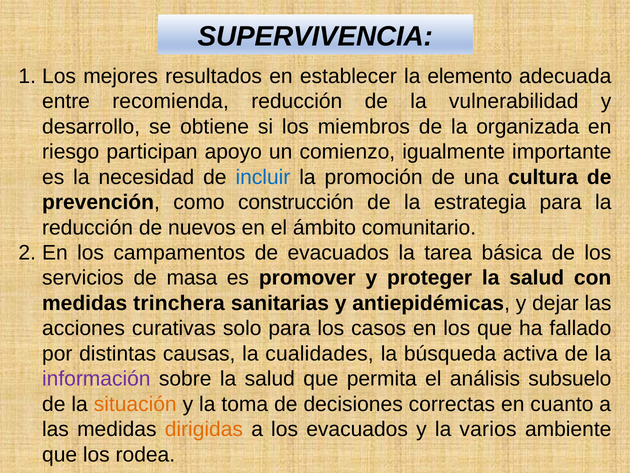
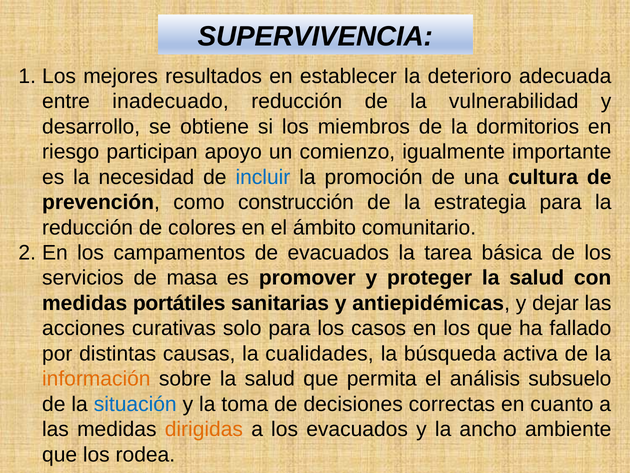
elemento: elemento -> deterioro (470, 76)
recomienda: recomienda -> inadecuado (170, 101)
organizada: organizada -> dormitorios (528, 127)
nuevos: nuevos -> colores (202, 227)
trinchera: trinchera -> portátiles (179, 303)
información colour: purple -> orange (96, 379)
situación colour: orange -> blue (135, 404)
varios: varios -> ancho (488, 429)
